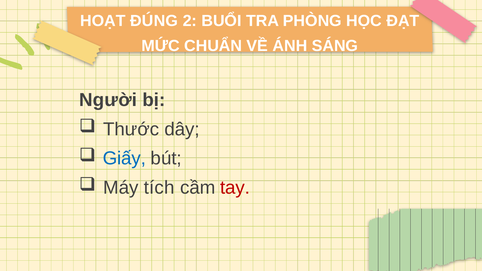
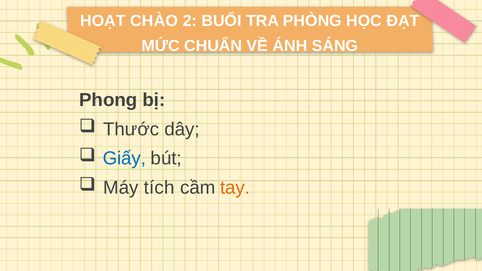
ĐÚNG: ĐÚNG -> CHÀO (154, 21)
Người: Người -> Phong (108, 100)
tay colour: red -> orange (235, 188)
